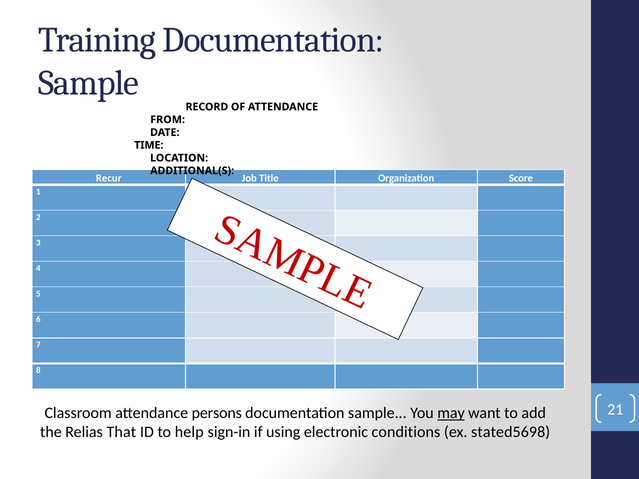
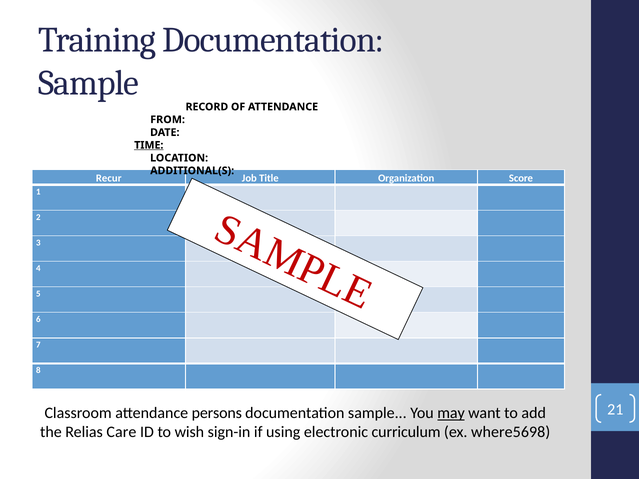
TIME underline: none -> present (149, 145)
That: That -> Care (121, 432)
help: help -> wish (189, 432)
conditions: conditions -> curriculum (406, 432)
stated5698: stated5698 -> where5698 (511, 432)
